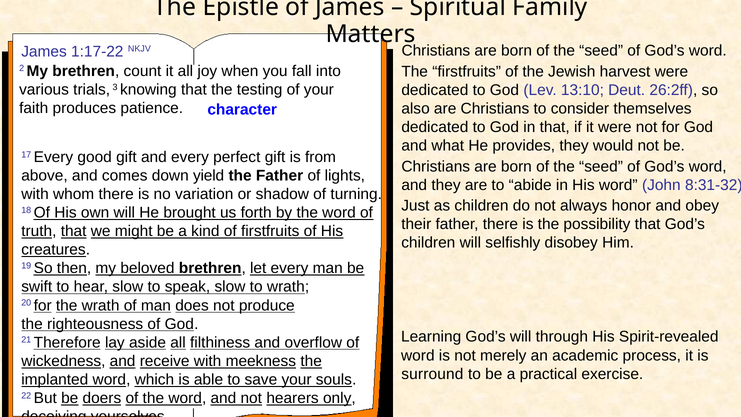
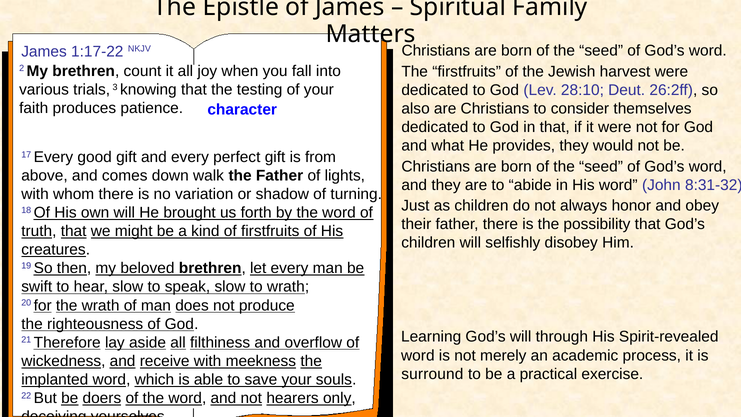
13:10: 13:10 -> 28:10 (582, 90)
yield: yield -> walk (208, 176)
